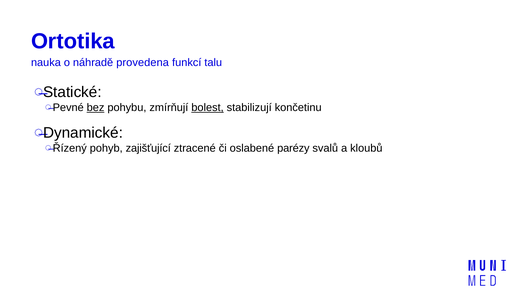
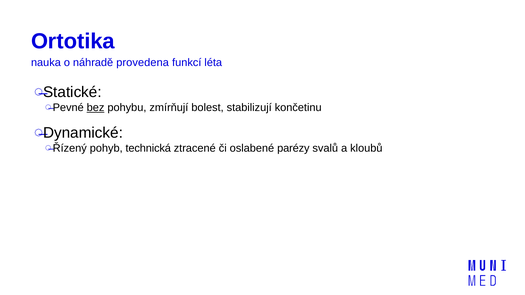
talu: talu -> léta (213, 63)
bolest underline: present -> none (208, 108)
zajišťující: zajišťující -> technická (148, 148)
